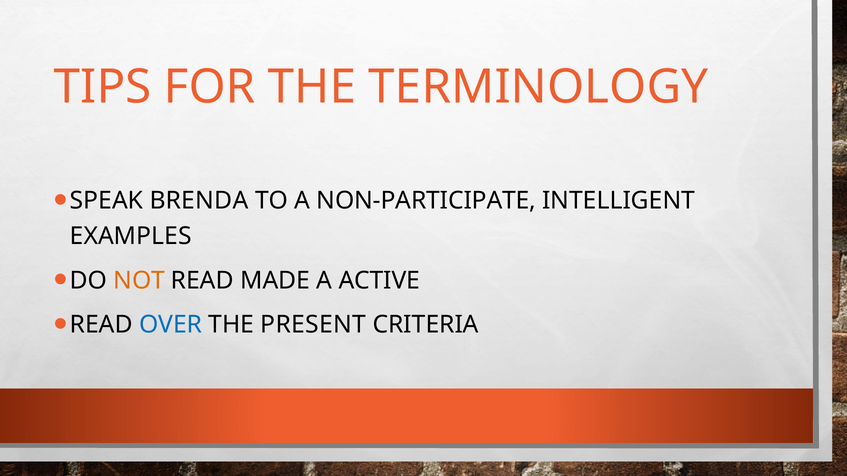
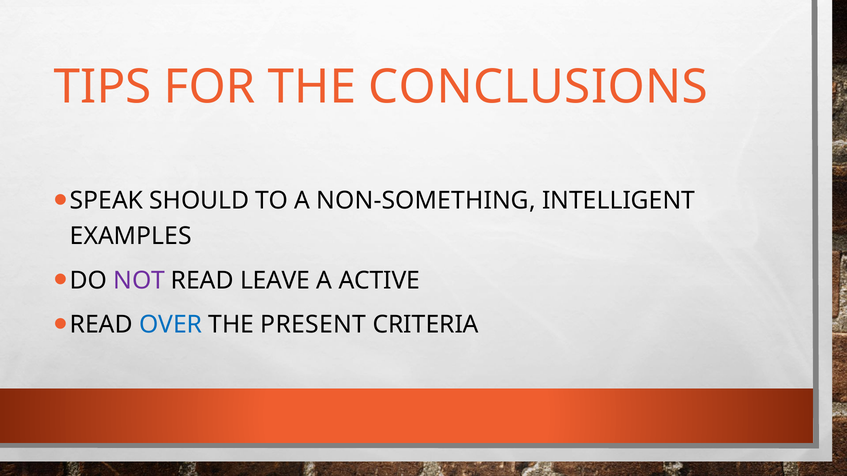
TERMINOLOGY: TERMINOLOGY -> CONCLUSIONS (538, 87)
BRENDA: BRENDA -> SHOULD (199, 201)
NON-PARTICIPATE: NON-PARTICIPATE -> NON-SOMETHING (426, 201)
NOT colour: orange -> purple (139, 281)
MADE: MADE -> LEAVE (275, 281)
